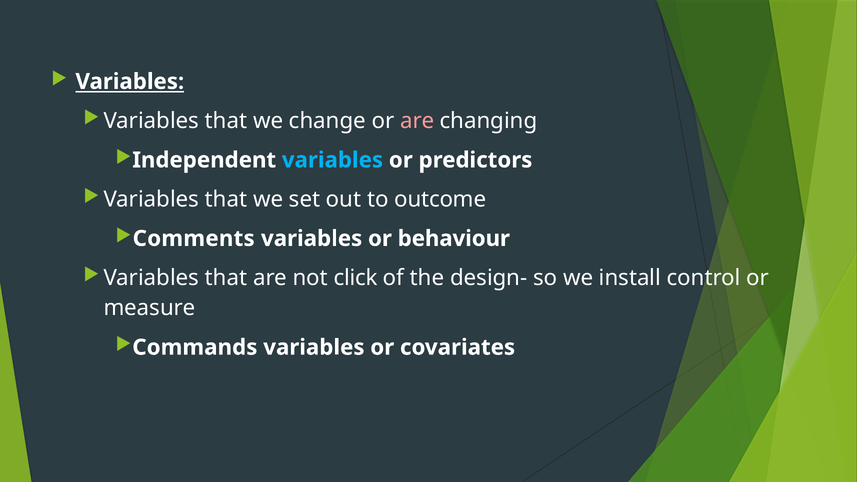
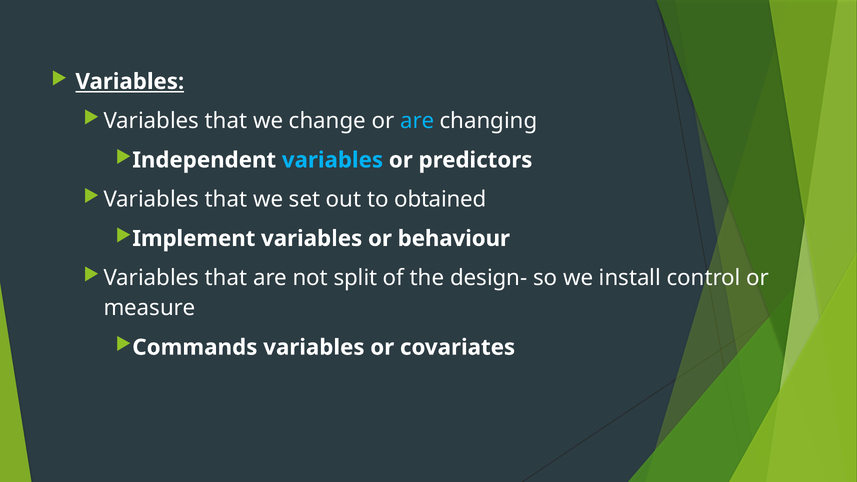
are colour: pink -> light blue (417, 121)
outcome: outcome -> obtained (440, 199)
Comments: Comments -> Implement (194, 239)
click: click -> split (355, 278)
